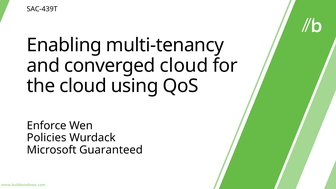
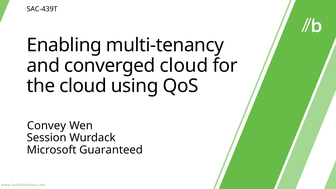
Enforce: Enforce -> Convey (46, 126)
Policies: Policies -> Session (47, 138)
